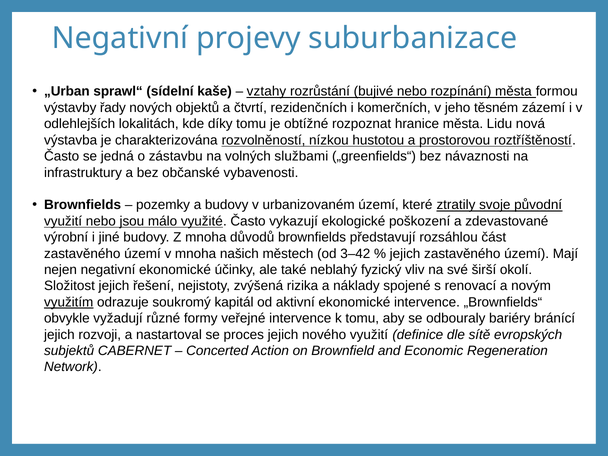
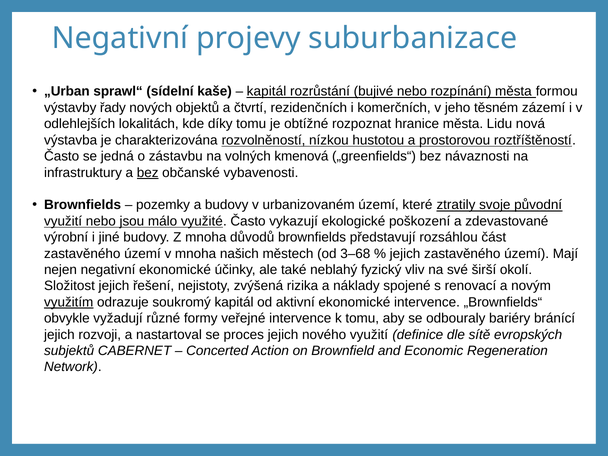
vztahy: vztahy -> kapitál (266, 92)
službami: službami -> kmenová (301, 156)
bez underline: none -> present (148, 173)
3–42: 3–42 -> 3–68 (355, 254)
